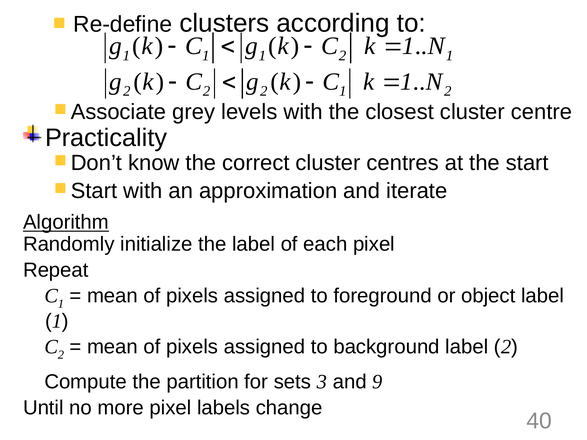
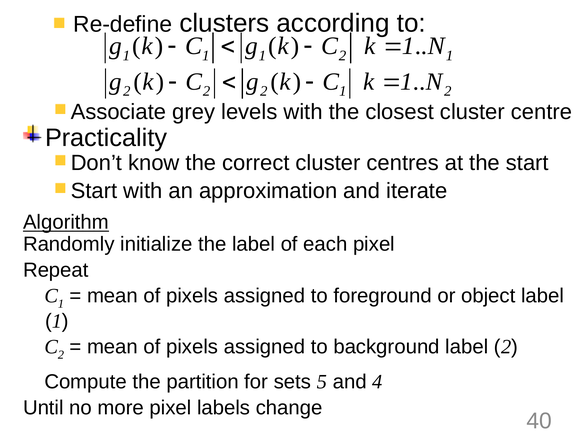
3: 3 -> 5 (322, 382)
9: 9 -> 4 (377, 382)
